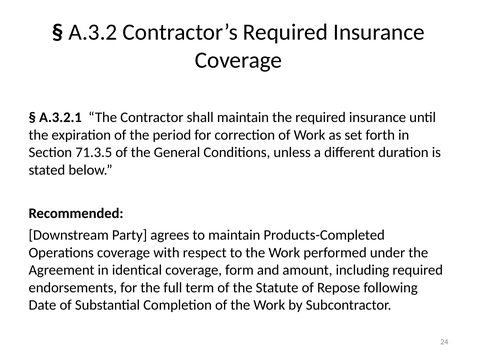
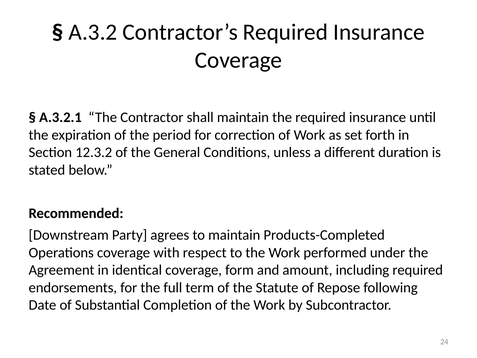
71.3.5: 71.3.5 -> 12.3.2 (94, 152)
